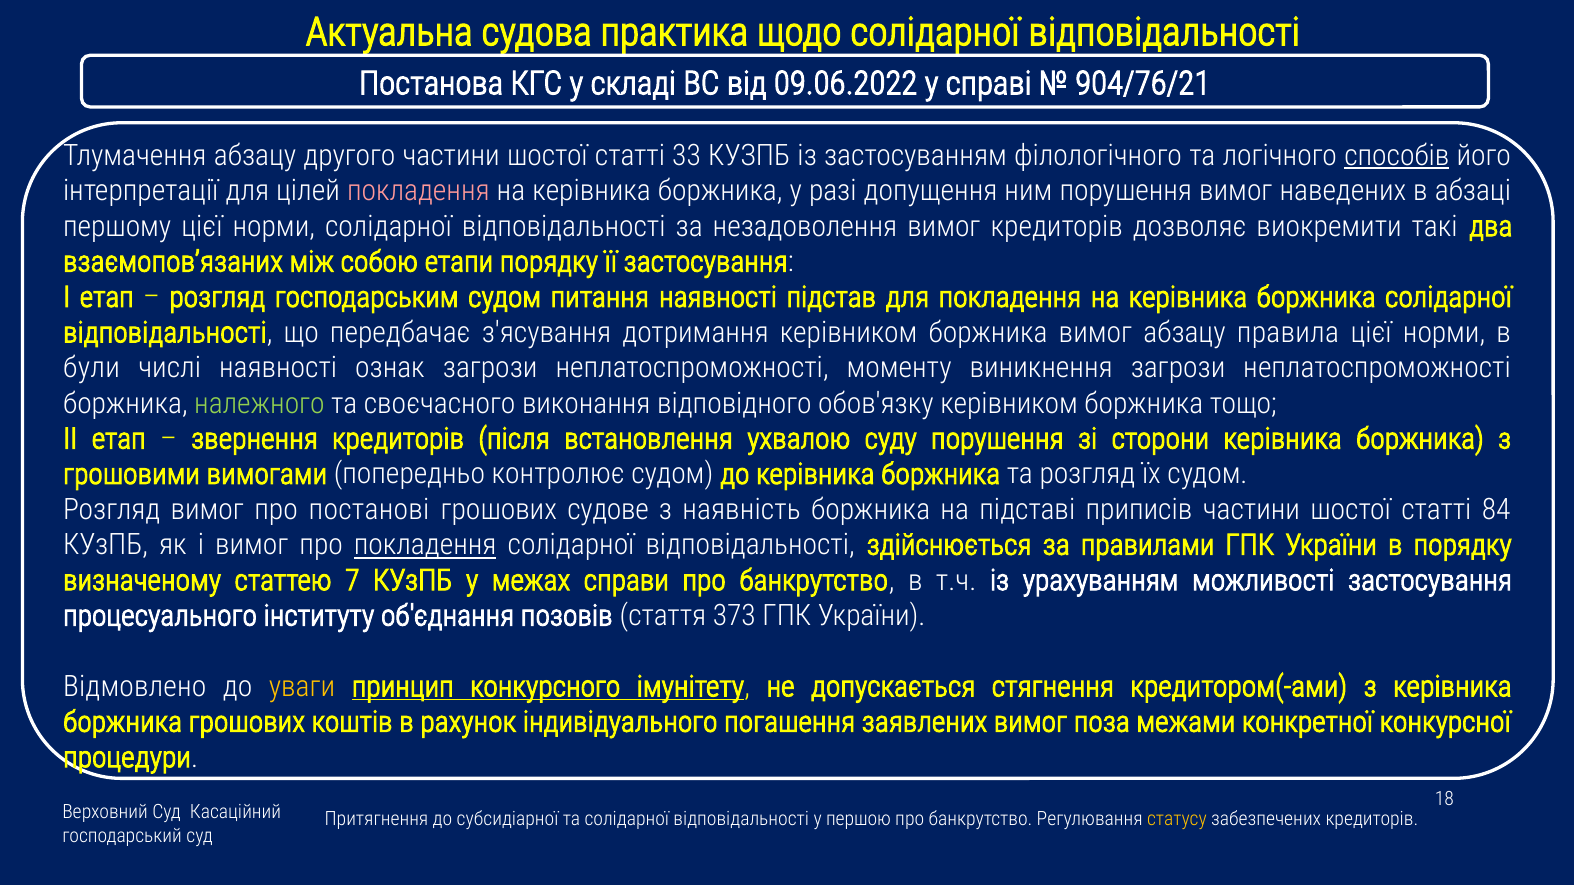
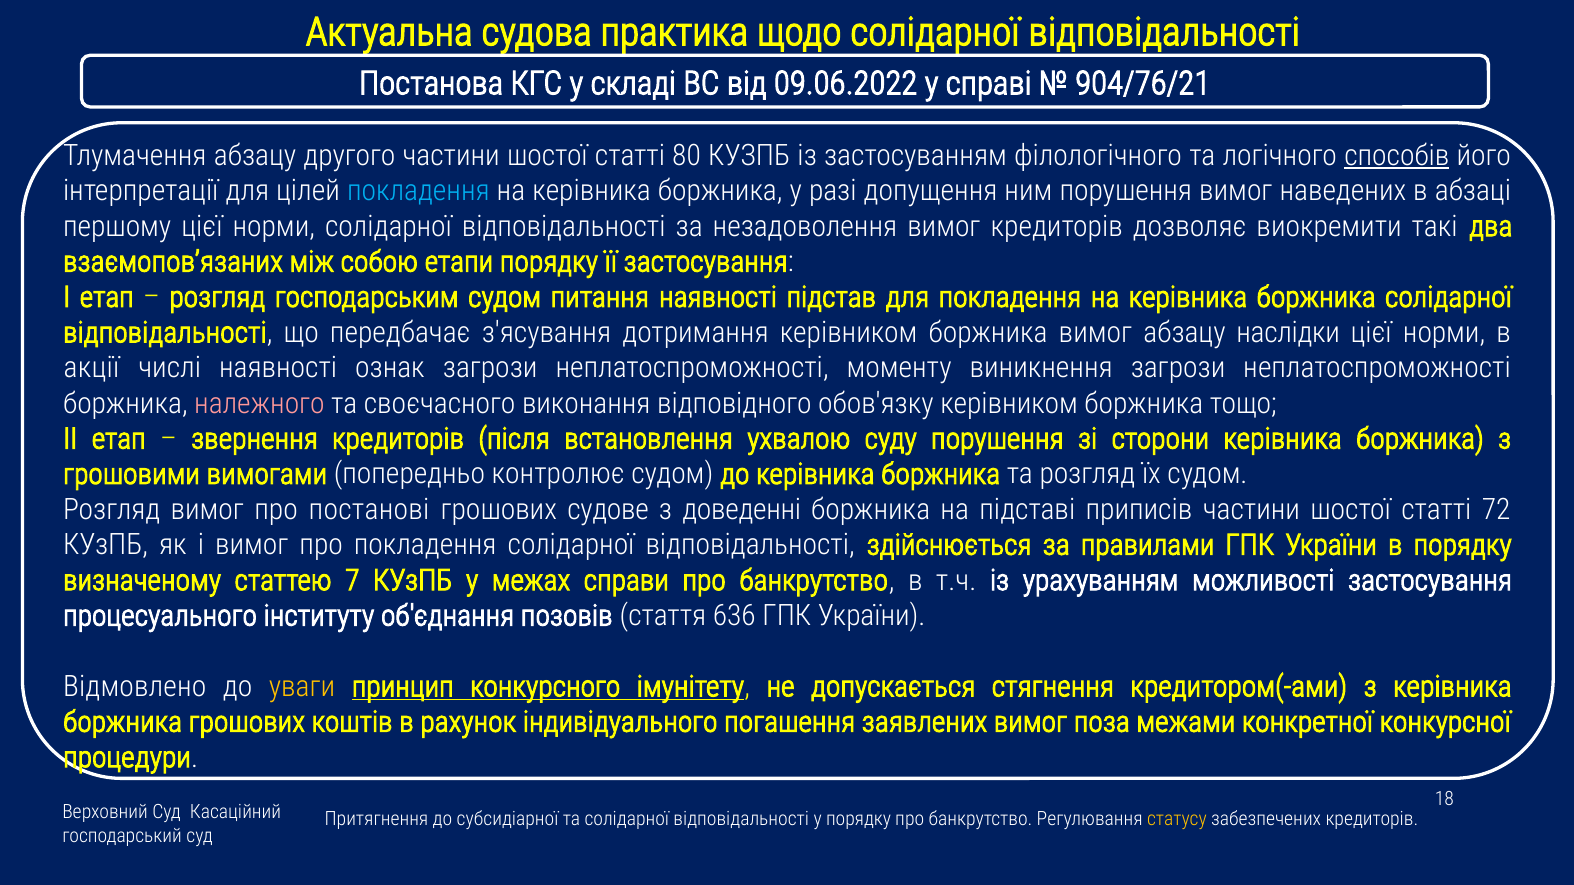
33: 33 -> 80 (687, 156)
покладення colour: pink -> light blue (418, 191)
правила: правила -> наслідки (1288, 333)
були: були -> акції (92, 368)
належного colour: light green -> pink (259, 404)
наявність: наявність -> доведенні (742, 510)
84: 84 -> 72 (1496, 510)
покладення underline: present -> none (425, 545)
373: 373 -> 636 (734, 616)
у першою: першою -> порядку (859, 819)
